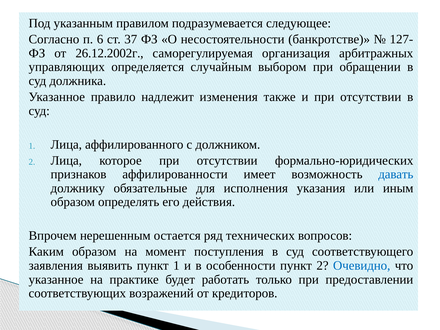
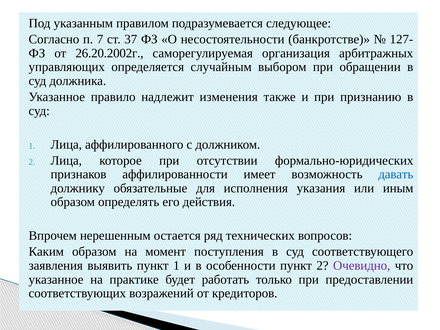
6: 6 -> 7 (100, 39)
26.12.2002г: 26.12.2002г -> 26.20.2002г (110, 53)
и при отсутствии: отсутствии -> признанию (371, 97)
Очевидно colour: blue -> purple (362, 266)
